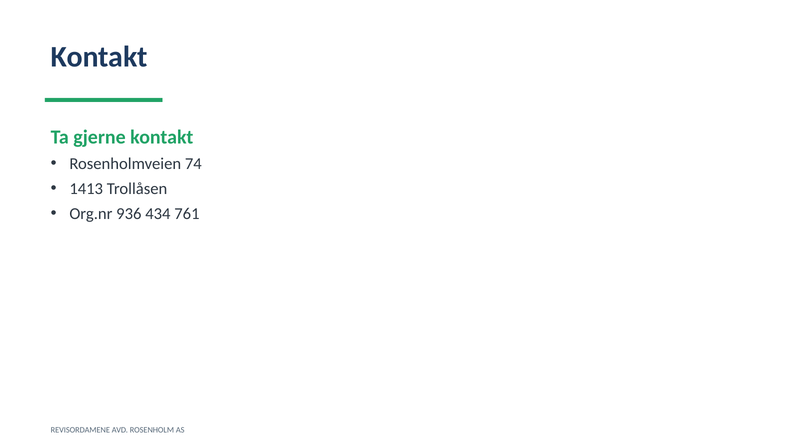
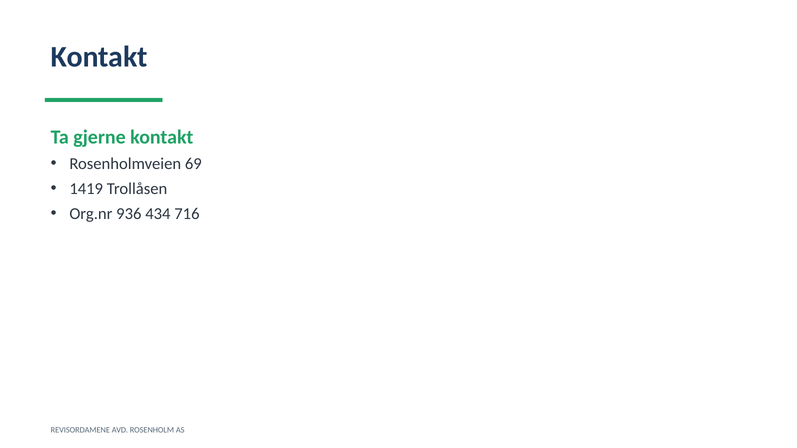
74: 74 -> 69 (193, 164)
1413: 1413 -> 1419 (86, 189)
761: 761 -> 716 (187, 214)
